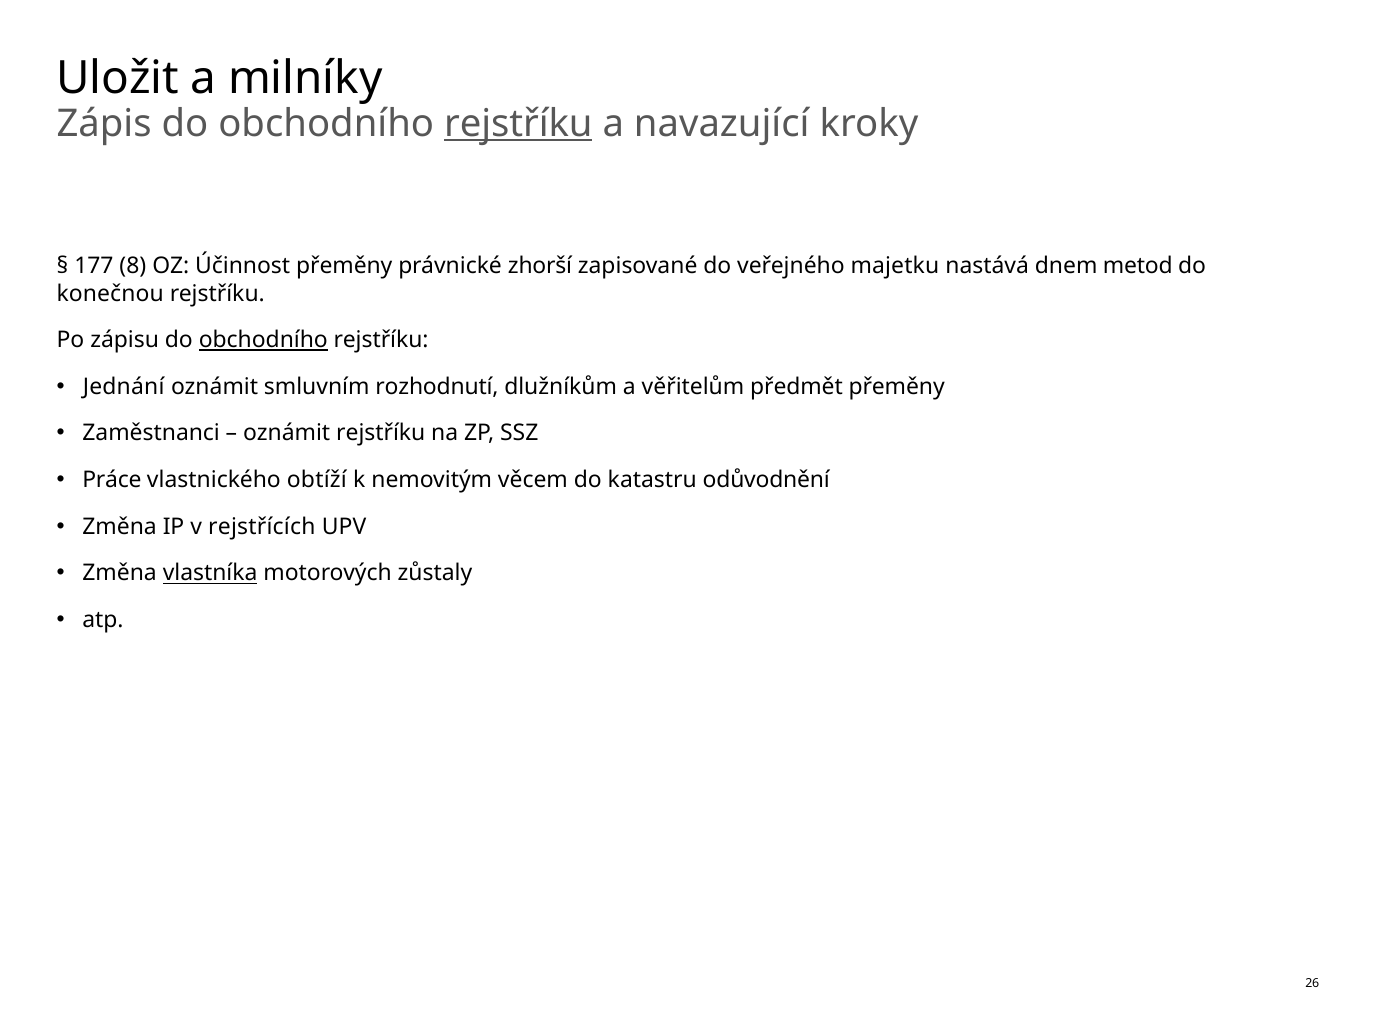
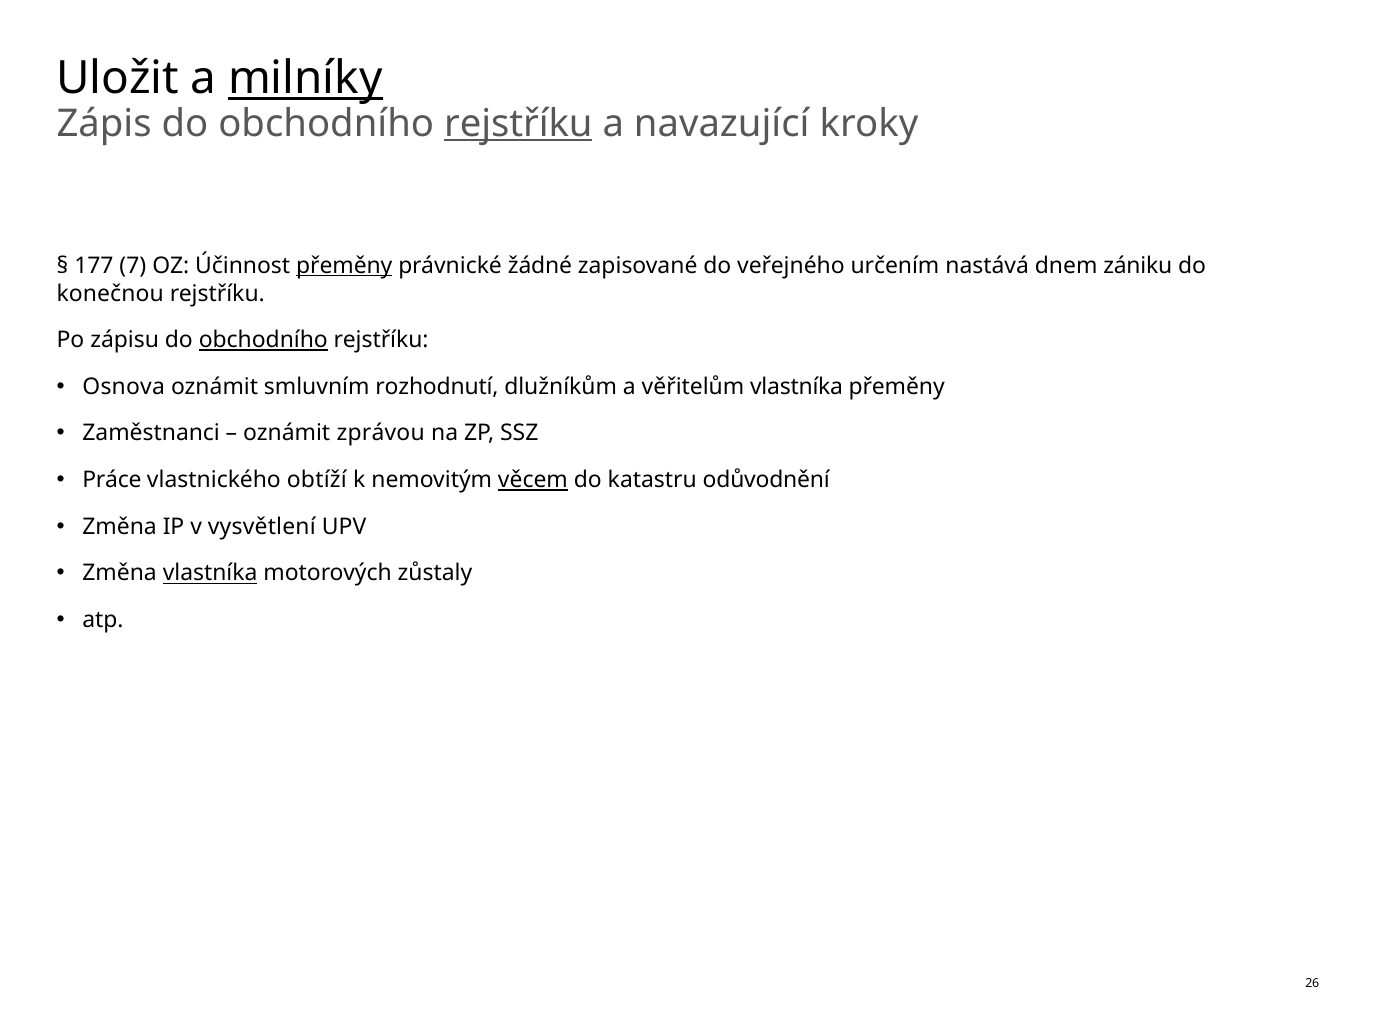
milníky underline: none -> present (305, 79)
8: 8 -> 7 (133, 266)
přeměny underline: none -> present (344, 266)
zhorší: zhorší -> žádné (540, 266)
majetku: majetku -> určením (895, 266)
metod: metod -> zániku (1138, 266)
Jednání: Jednání -> Osnova (124, 387)
věřitelům předmět: předmět -> vlastníka (797, 387)
oznámit rejstříku: rejstříku -> zprávou (381, 433)
věcem underline: none -> present (533, 480)
rejstřících: rejstřících -> vysvětlení (262, 527)
